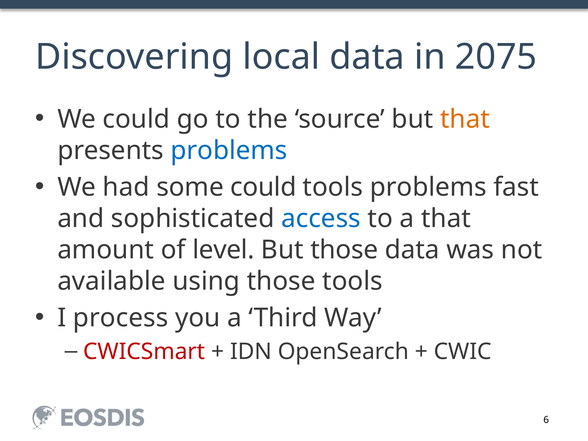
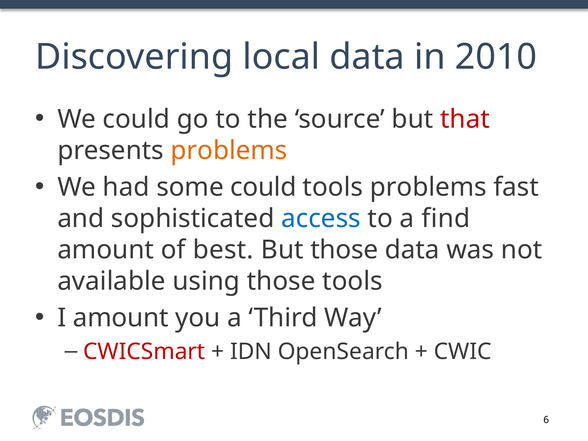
2075: 2075 -> 2010 (496, 57)
that colour: orange -> red (465, 119)
problems colour: blue -> orange (229, 150)
a that: that -> find (446, 218)
level: level -> best (223, 250)
I process: process -> amount (121, 318)
